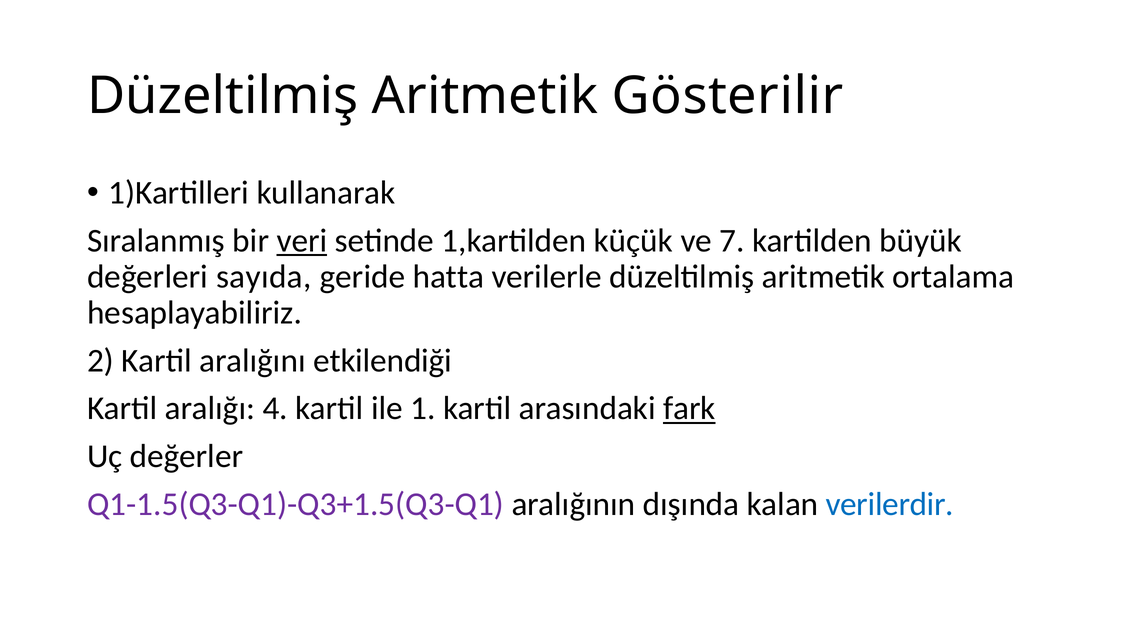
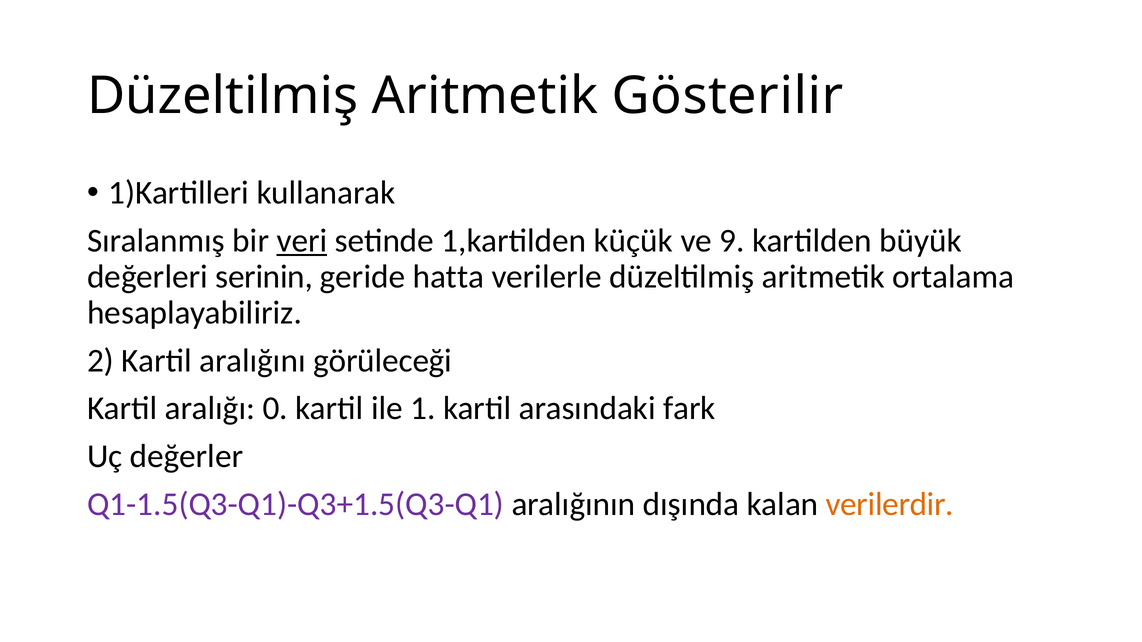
7: 7 -> 9 (732, 241)
sayıda: sayıda -> serinin (264, 277)
etkilendiği: etkilendiği -> görüleceği (383, 361)
4: 4 -> 0 (275, 409)
fark underline: present -> none (689, 409)
verilerdir colour: blue -> orange (890, 504)
